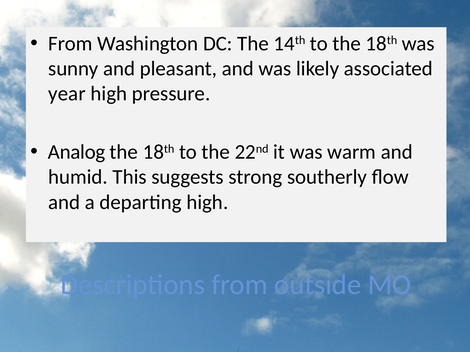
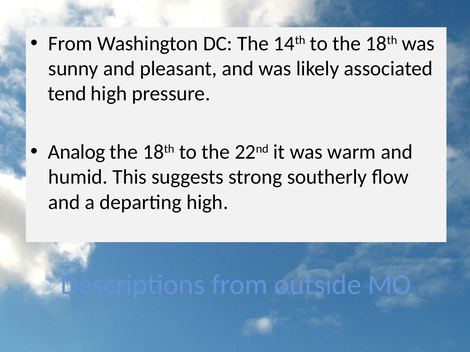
year: year -> tend (67, 94)
